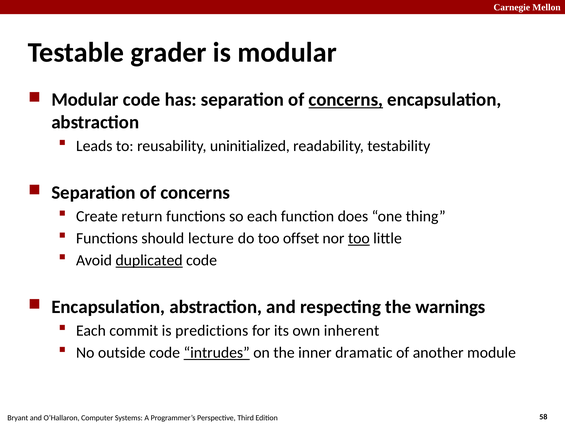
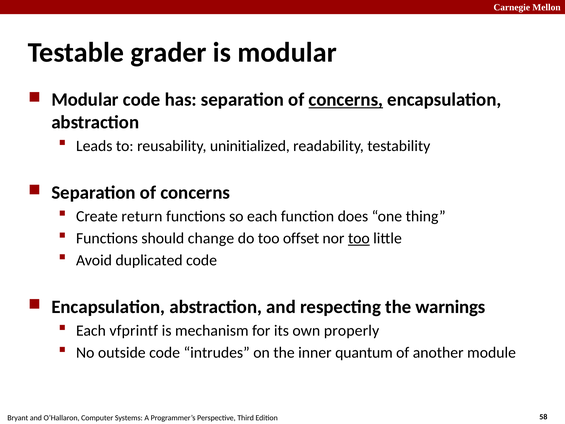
lecture: lecture -> change (211, 238)
duplicated underline: present -> none (149, 260)
commit: commit -> vfprintf (134, 330)
predictions: predictions -> mechanism (212, 330)
inherent: inherent -> properly (352, 330)
intrudes underline: present -> none (217, 352)
dramatic: dramatic -> quantum (364, 352)
